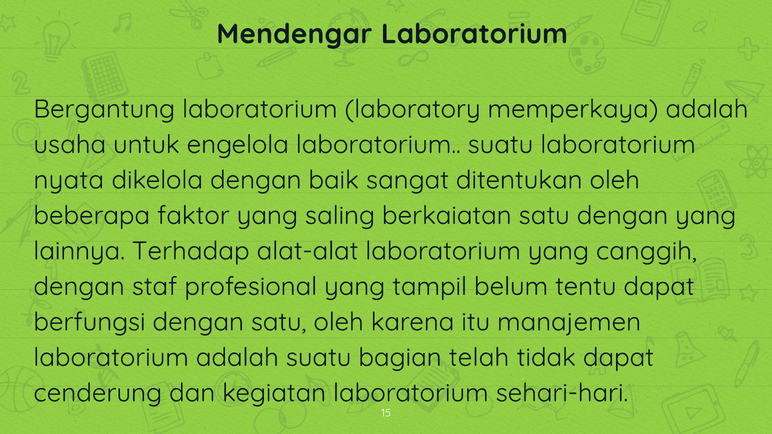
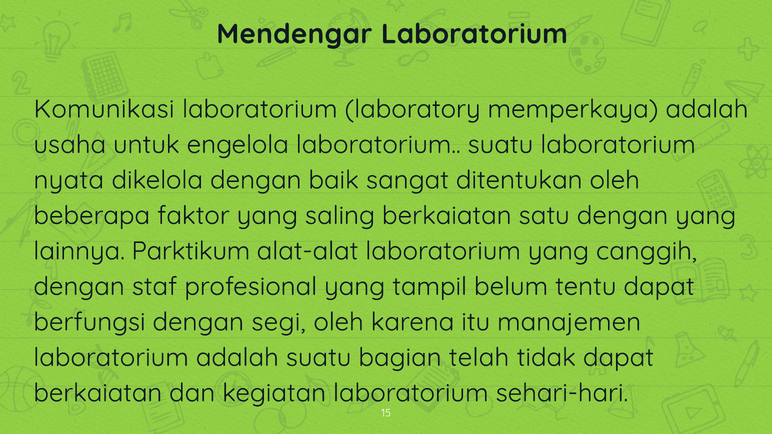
Bergantung: Bergantung -> Komunikasi (104, 109)
Terhadap: Terhadap -> Parktikum (191, 251)
dengan satu: satu -> segi (278, 322)
cenderung: cenderung -> berkaiatan (98, 393)
